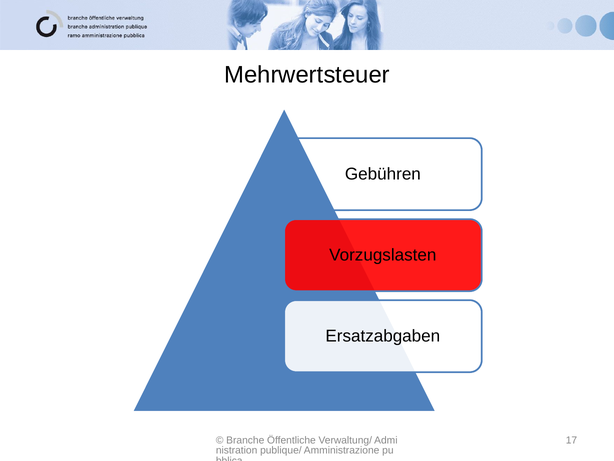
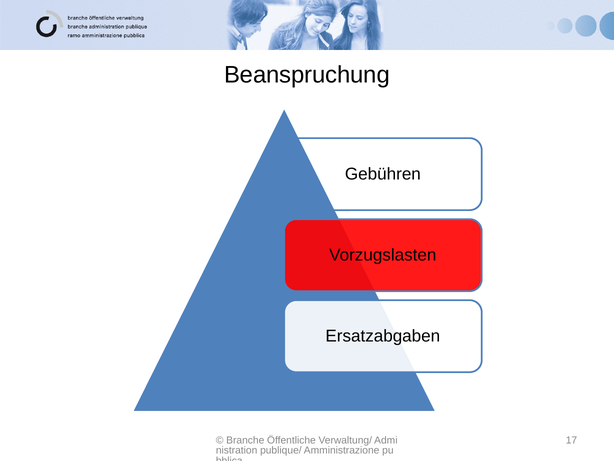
Mehrwertsteuer: Mehrwertsteuer -> Beanspruchung (307, 75)
